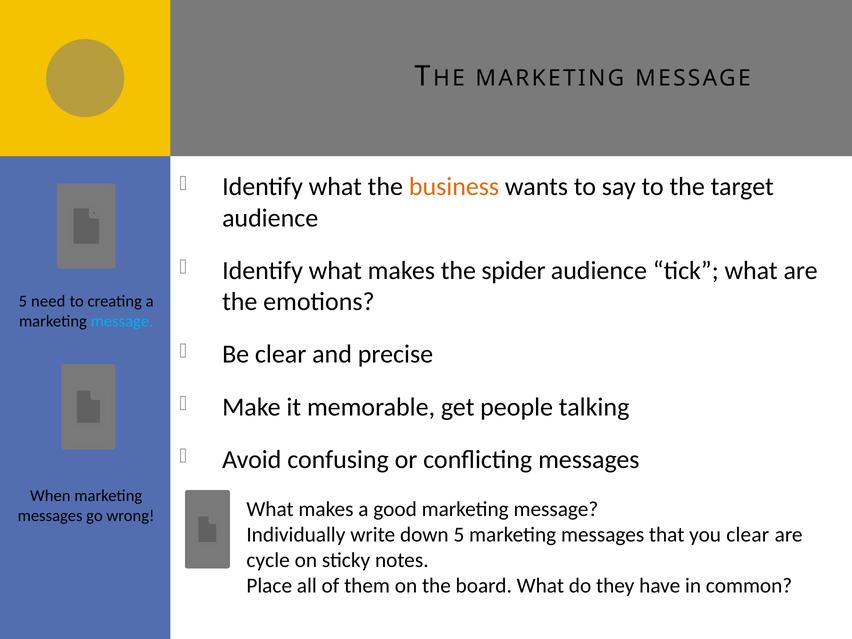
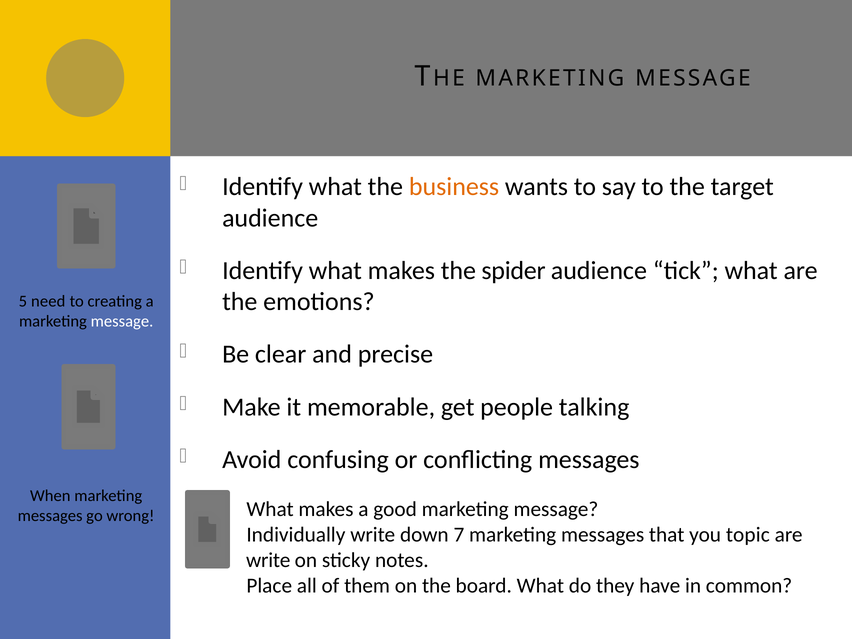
message colour: light blue -> white (122, 321)
down 5: 5 -> 7 (459, 535)
you clear: clear -> topic (748, 535)
cycle: cycle -> write (268, 560)
